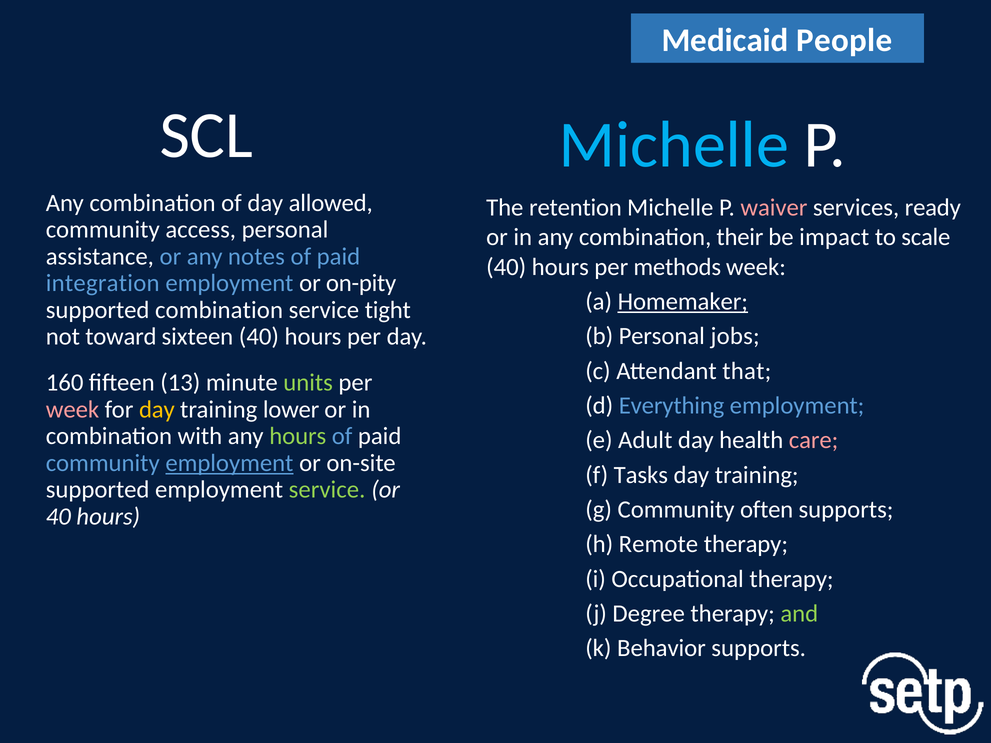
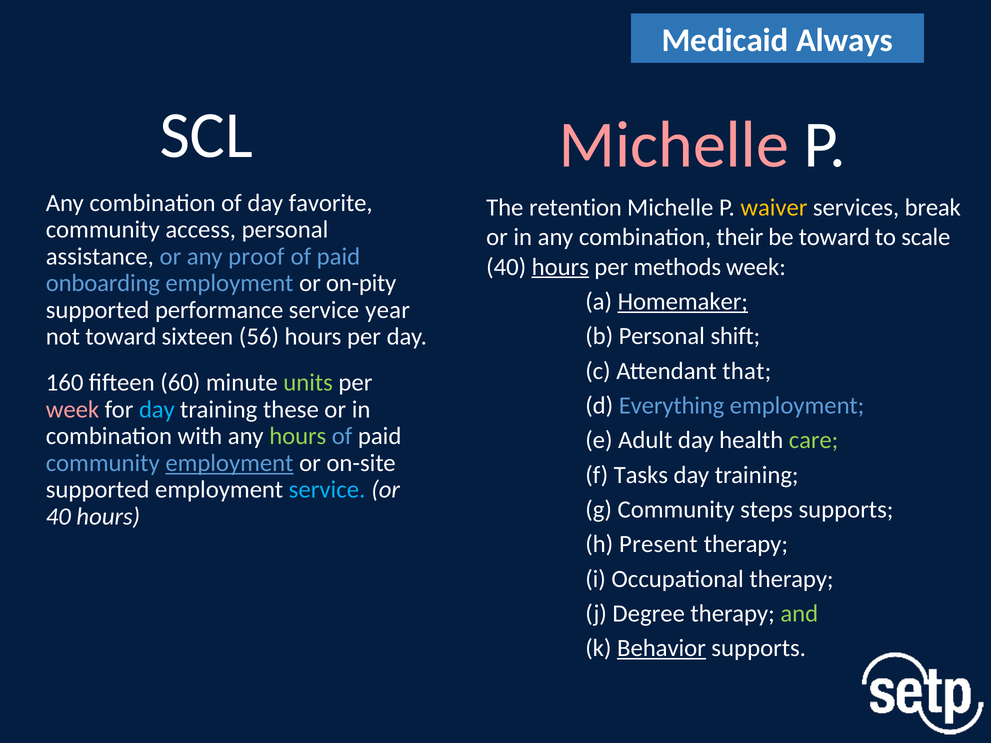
People: People -> Always (845, 40)
Michelle colour: light blue -> pink (674, 145)
allowed: allowed -> favorite (331, 203)
waiver colour: pink -> yellow (774, 207)
ready: ready -> break (933, 207)
be impact: impact -> toward (834, 237)
notes: notes -> proof (256, 256)
hours underline: none -> present (560, 267)
integration: integration -> onboarding (103, 283)
supported combination: combination -> performance (219, 310)
tight: tight -> year (388, 310)
jobs: jobs -> shift (735, 336)
sixteen 40: 40 -> 56 (259, 337)
13: 13 -> 60 (180, 383)
day colour: yellow -> light blue (157, 410)
lower: lower -> these (291, 410)
care colour: pink -> light green (814, 440)
service colour: light green -> light blue (327, 490)
often: often -> steps (767, 510)
Remote: Remote -> Present (658, 544)
Behavior underline: none -> present (661, 648)
